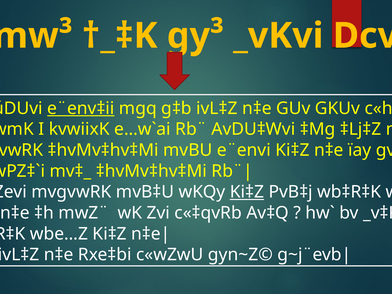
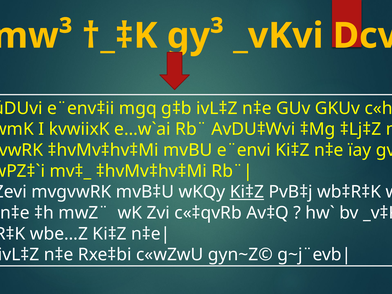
e¨env‡ii underline: present -> none (81, 108)
